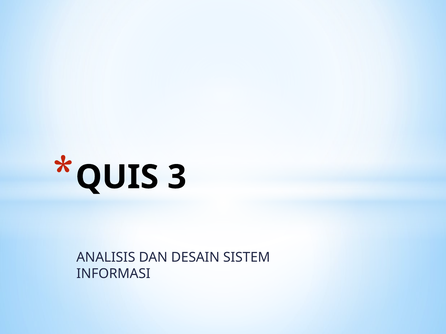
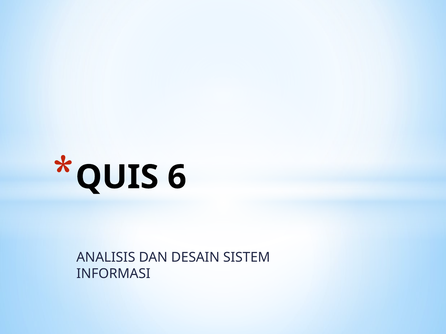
3: 3 -> 6 (177, 177)
